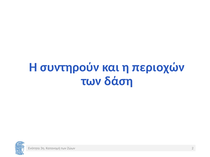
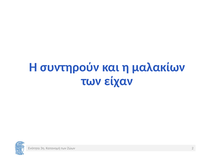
περιοχών: περιοχών -> μαλακίων (159, 67)
δάση: δάση -> είχαν (119, 81)
